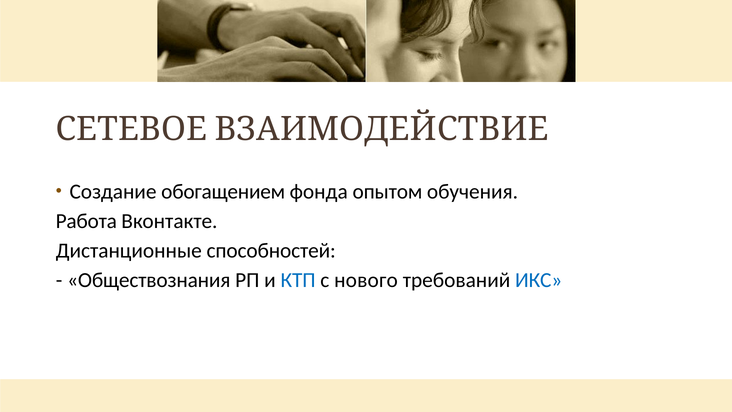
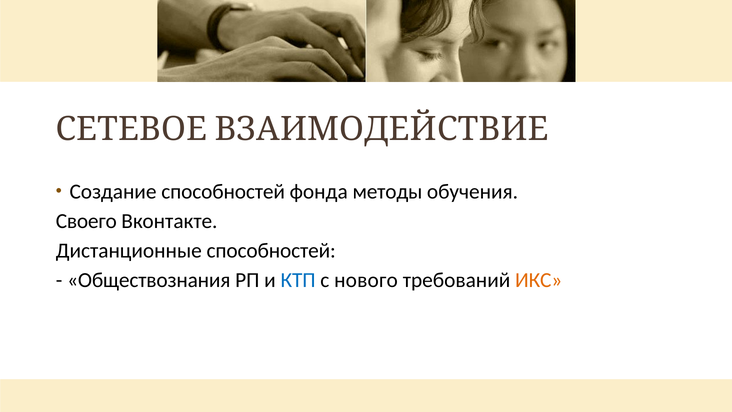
Создание обогащением: обогащением -> способностей (223, 192)
опытом: опытом -> методы (387, 192)
Работа: Работа -> Своего (86, 221)
ИКС colour: blue -> orange (539, 280)
